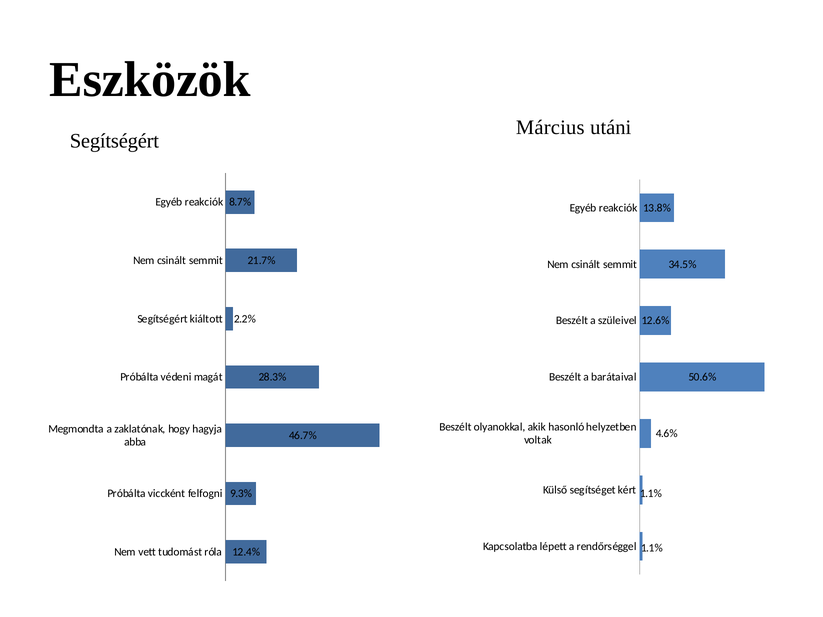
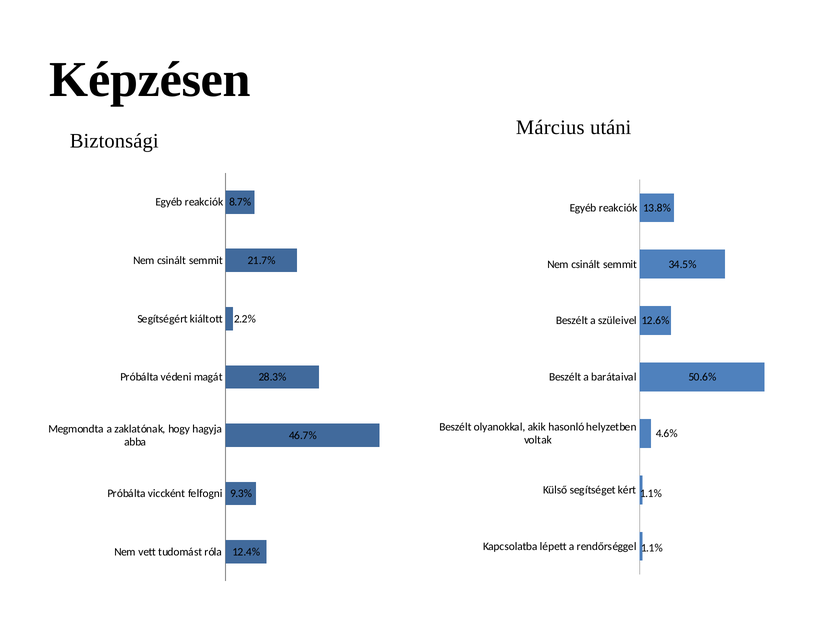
Eszközök: Eszközök -> Képzésen (150, 80)
Segítségért: Segítségért -> Biztonsági (114, 141)
